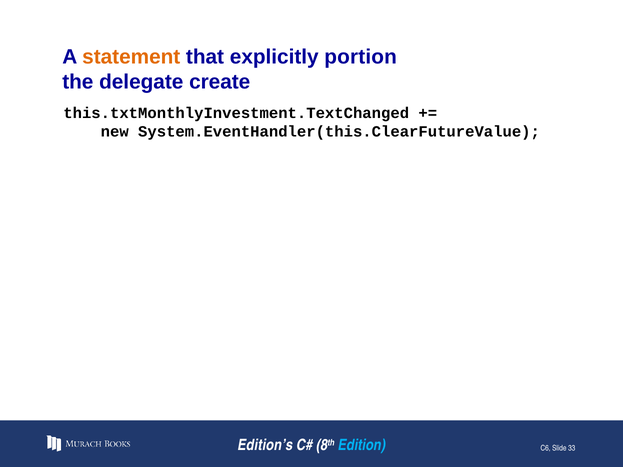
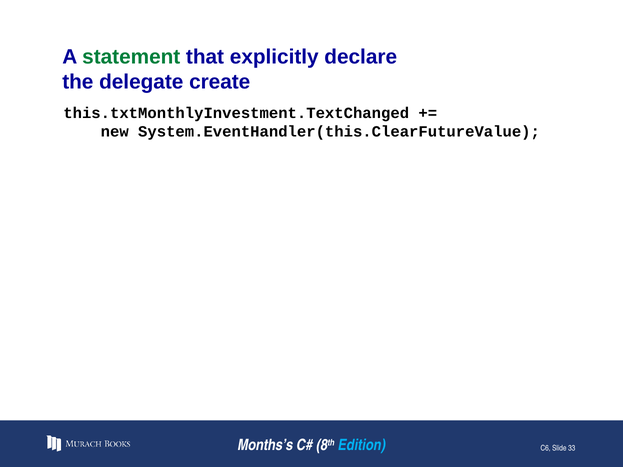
statement colour: orange -> green (131, 57)
portion: portion -> declare (361, 57)
Edition’s: Edition’s -> Months’s (265, 446)
